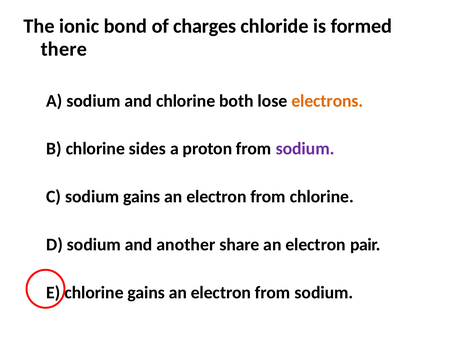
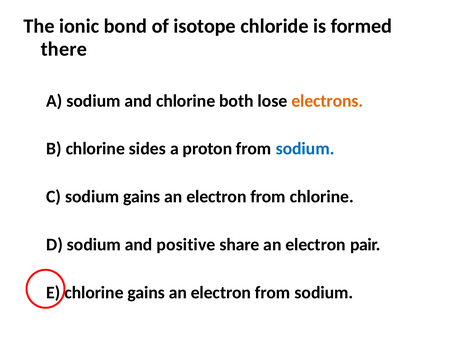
charges: charges -> isotope (205, 26)
sodium colour: purple -> blue (305, 148)
another: another -> positive (186, 244)
